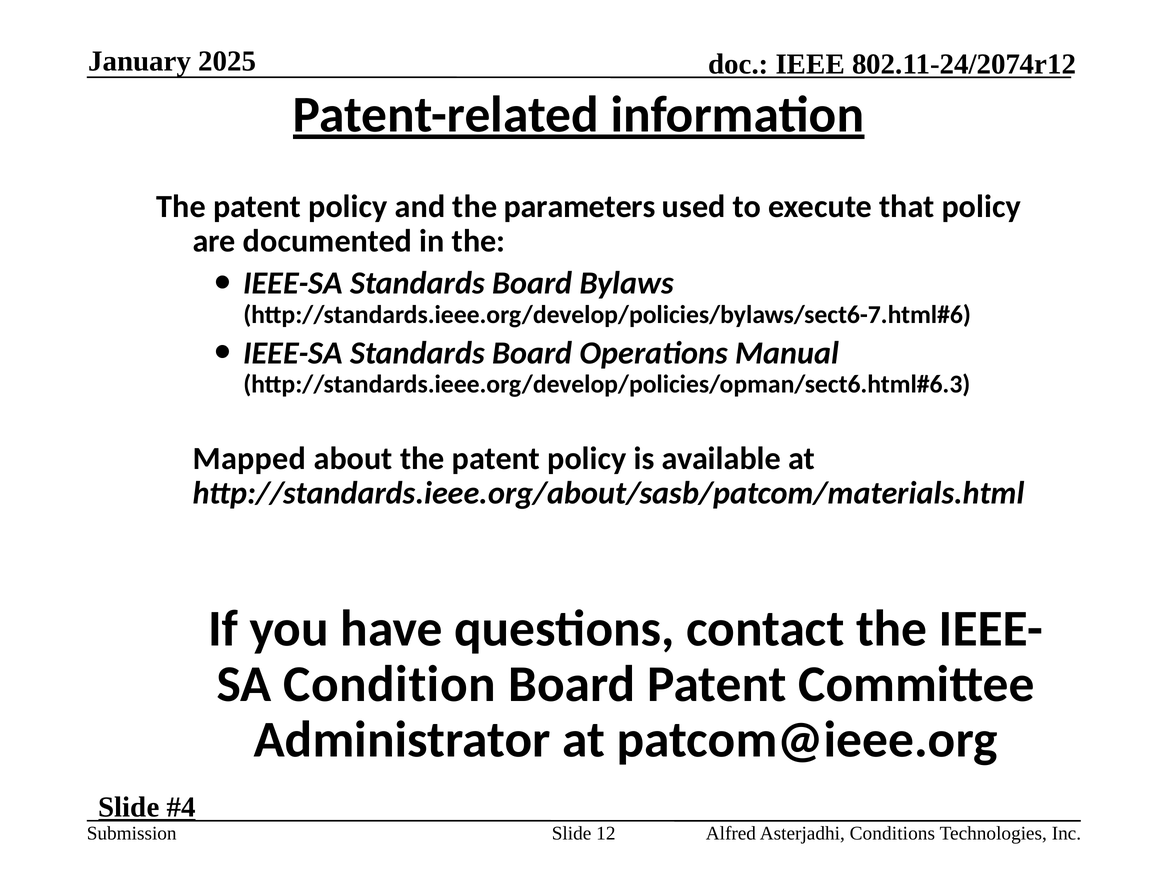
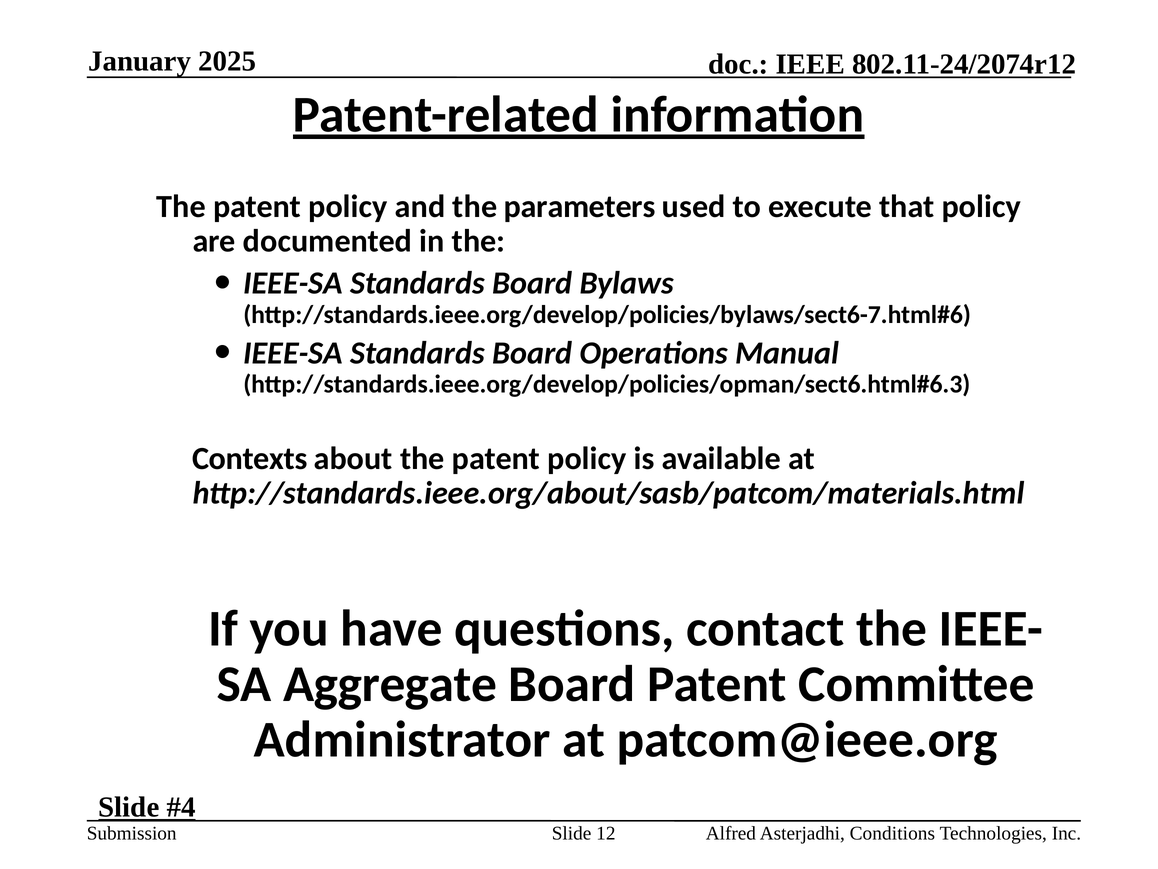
Mapped: Mapped -> Contexts (250, 458)
Condition: Condition -> Aggregate (390, 684)
